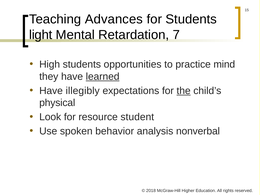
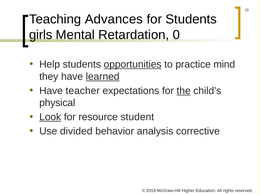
light: light -> girls (41, 35)
7: 7 -> 0 (176, 35)
High: High -> Help (50, 64)
opportunities underline: none -> present (133, 64)
illegibly: illegibly -> teacher (83, 91)
Look underline: none -> present (50, 117)
spoken: spoken -> divided (76, 131)
nonverbal: nonverbal -> corrective (198, 131)
